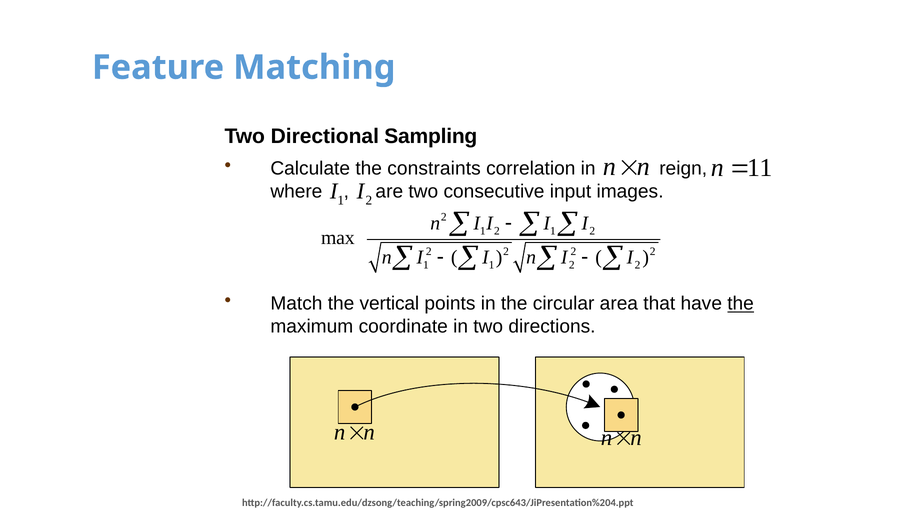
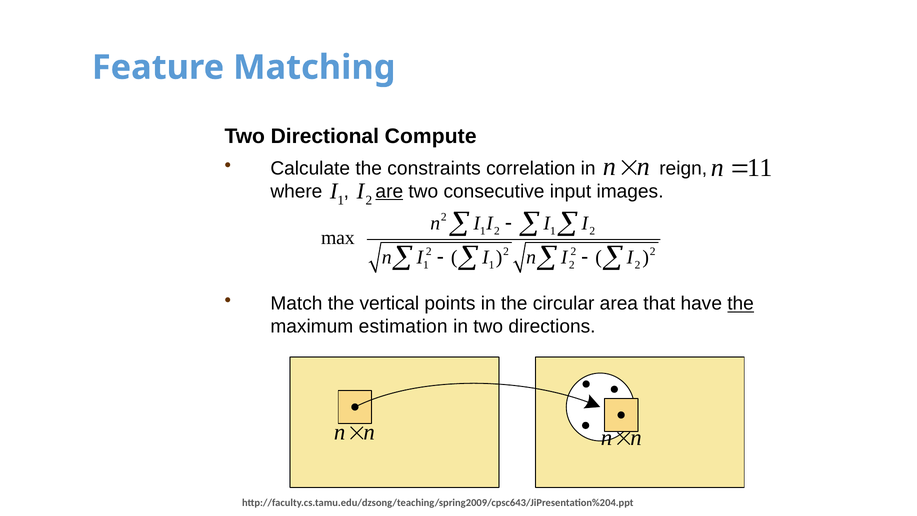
Sampling: Sampling -> Compute (431, 136)
are underline: none -> present (389, 191)
coordinate: coordinate -> estimation (403, 326)
